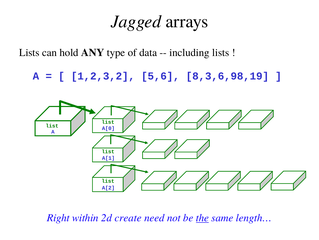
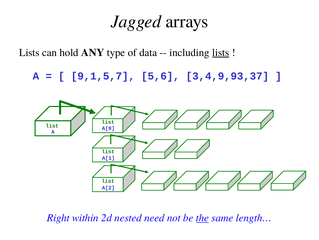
lists underline: none -> present (221, 52)
1,2,3,2: 1,2,3,2 -> 9,1,5,7 (103, 76)
8,3,6,98,19: 8,3,6,98,19 -> 3,4,9,93,37 (227, 76)
create: create -> nested (128, 217)
